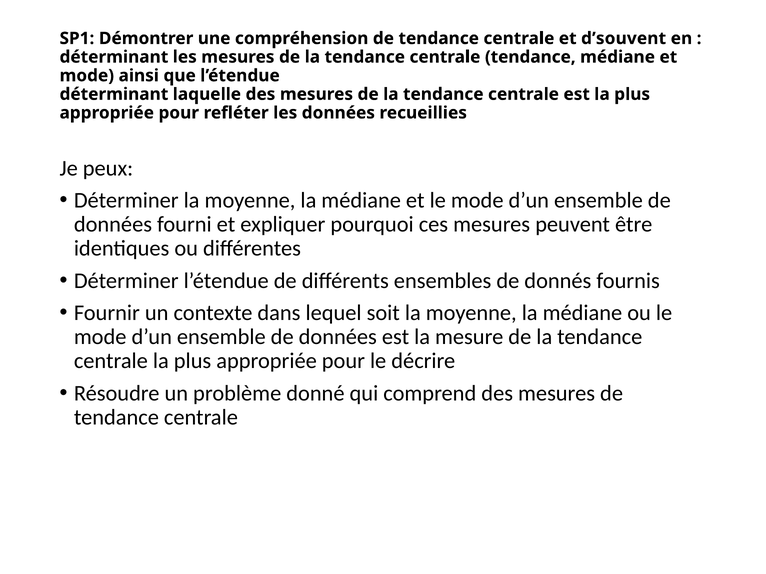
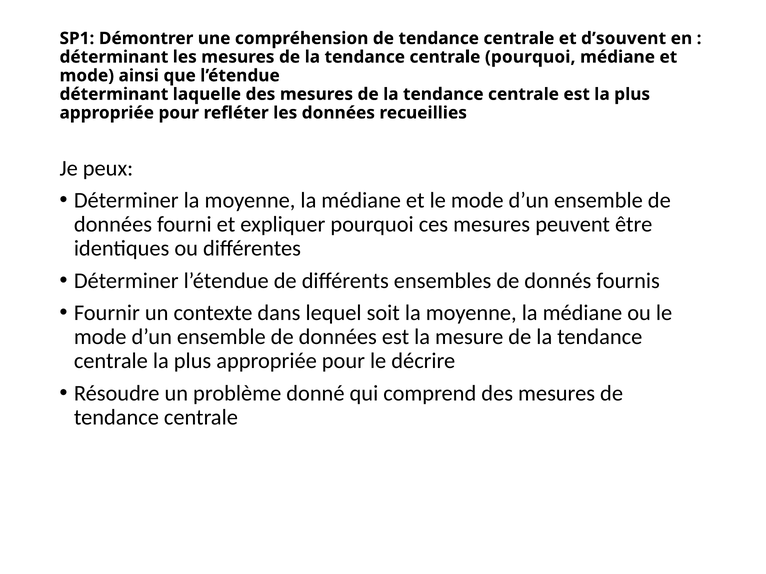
centrale tendance: tendance -> pourquoi (530, 57)
